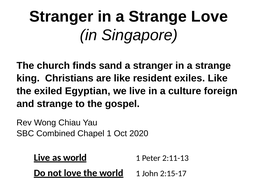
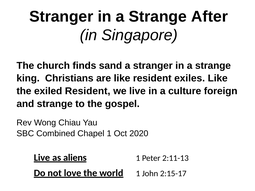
Strange Love: Love -> After (210, 17)
exiled Egyptian: Egyptian -> Resident (88, 91)
as world: world -> aliens (75, 158)
